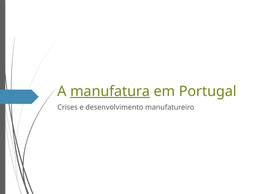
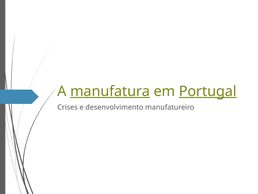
Portugal underline: none -> present (208, 91)
